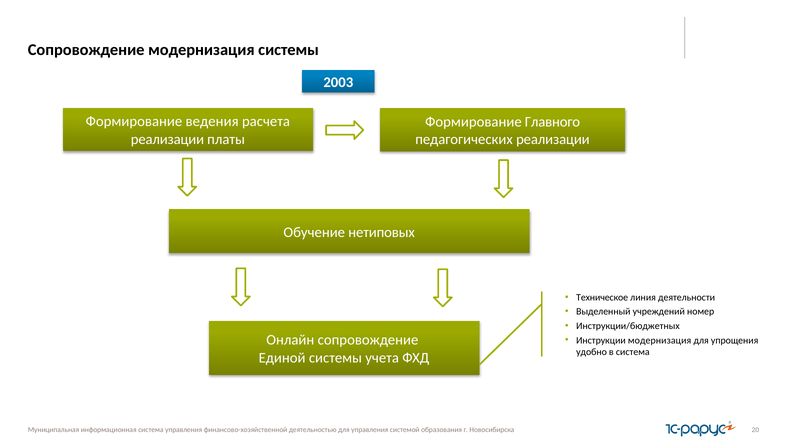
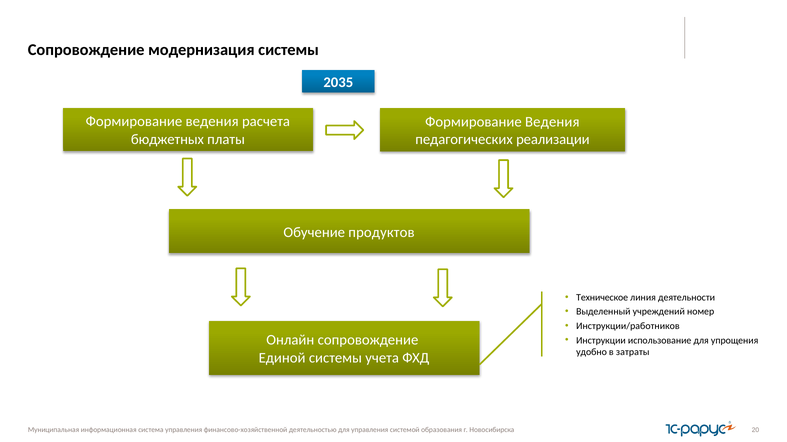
2003: 2003 -> 2035 (338, 82)
Главного: Главного -> Ведения (552, 122)
реализации: реализации -> бюджетных (167, 139)
нетиповых: нетиповых -> продуктов (381, 232)
Инструкции/бюджетных: Инструкции/бюджетных -> Инструкции/работников (628, 326)
Инструкции модернизация: модернизация -> использование (660, 341)
в система: система -> затраты (633, 352)
